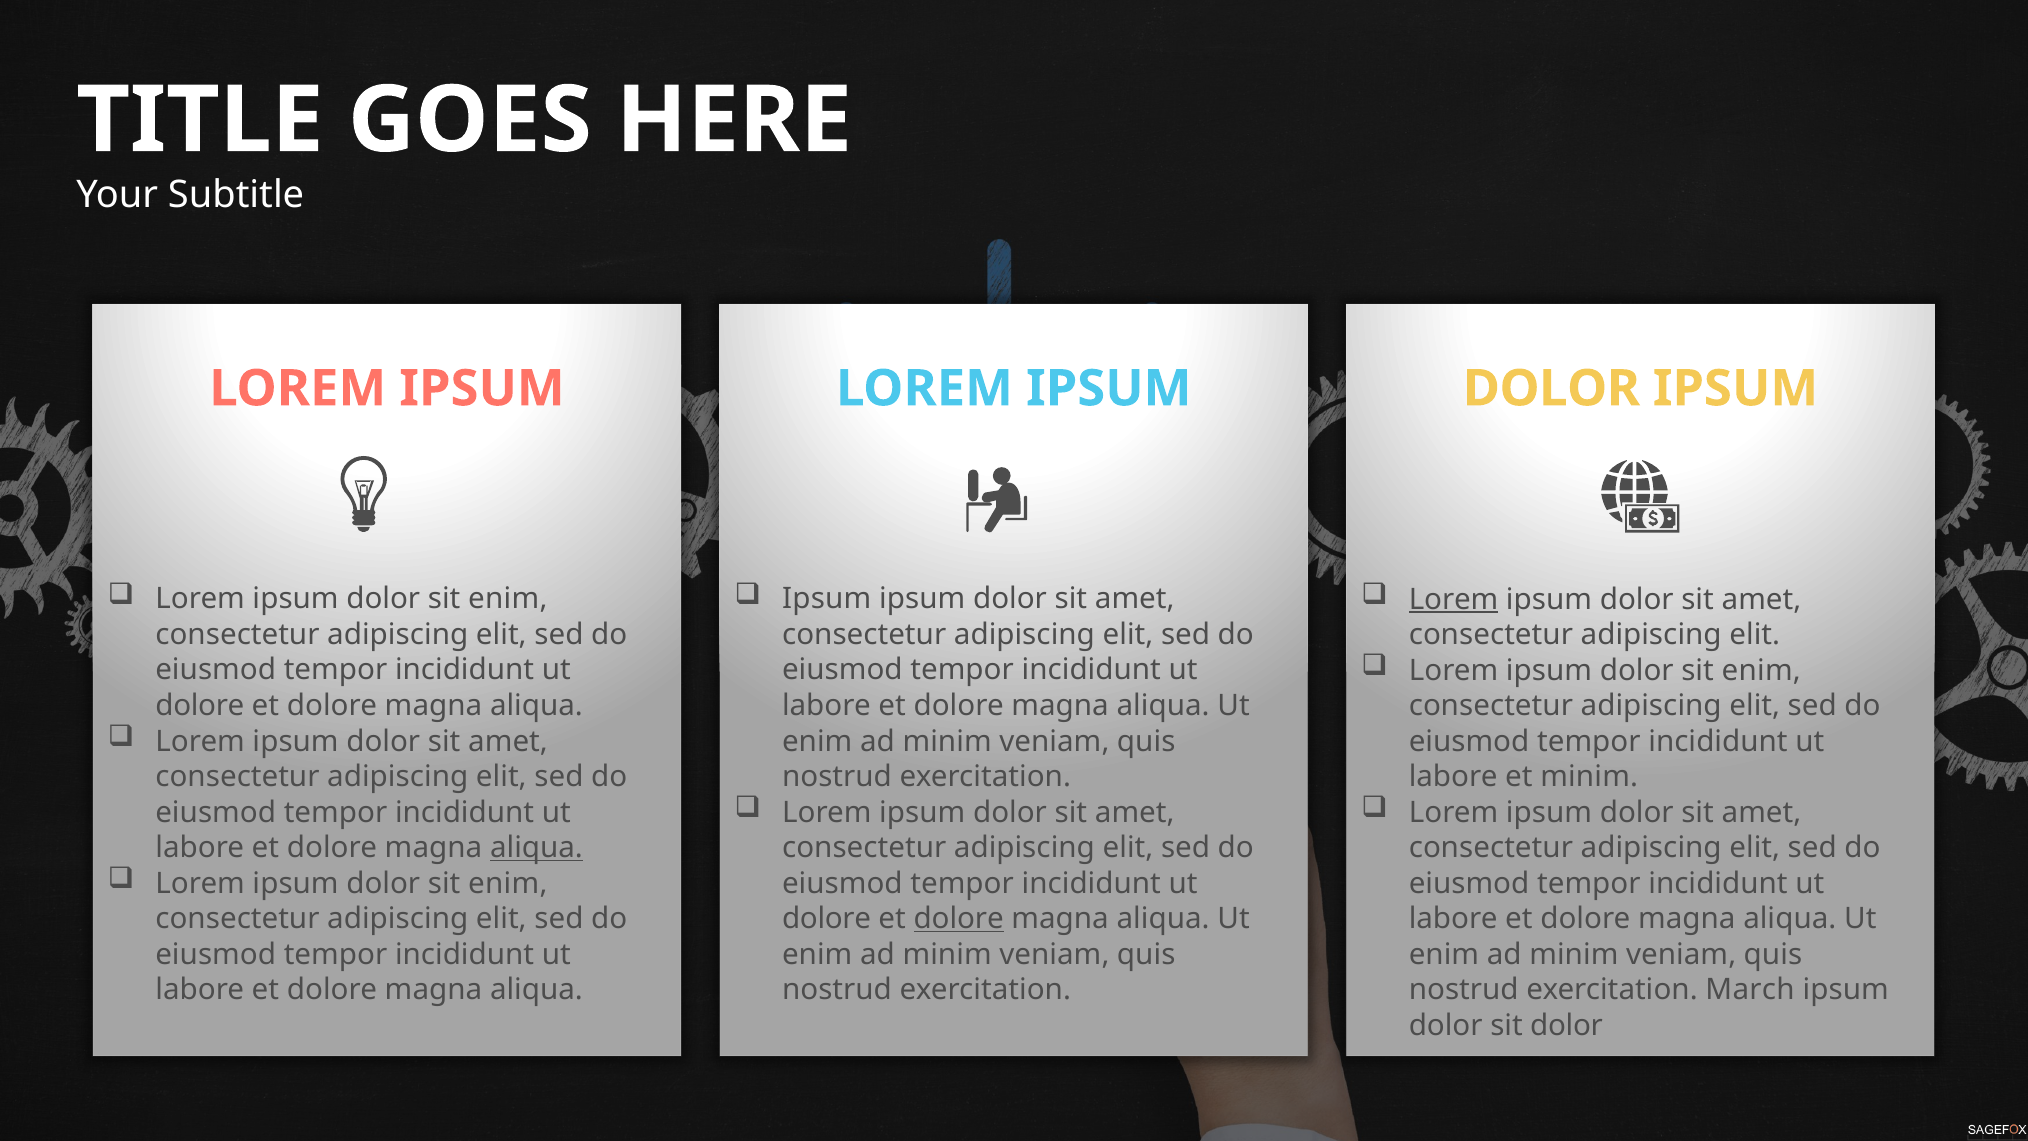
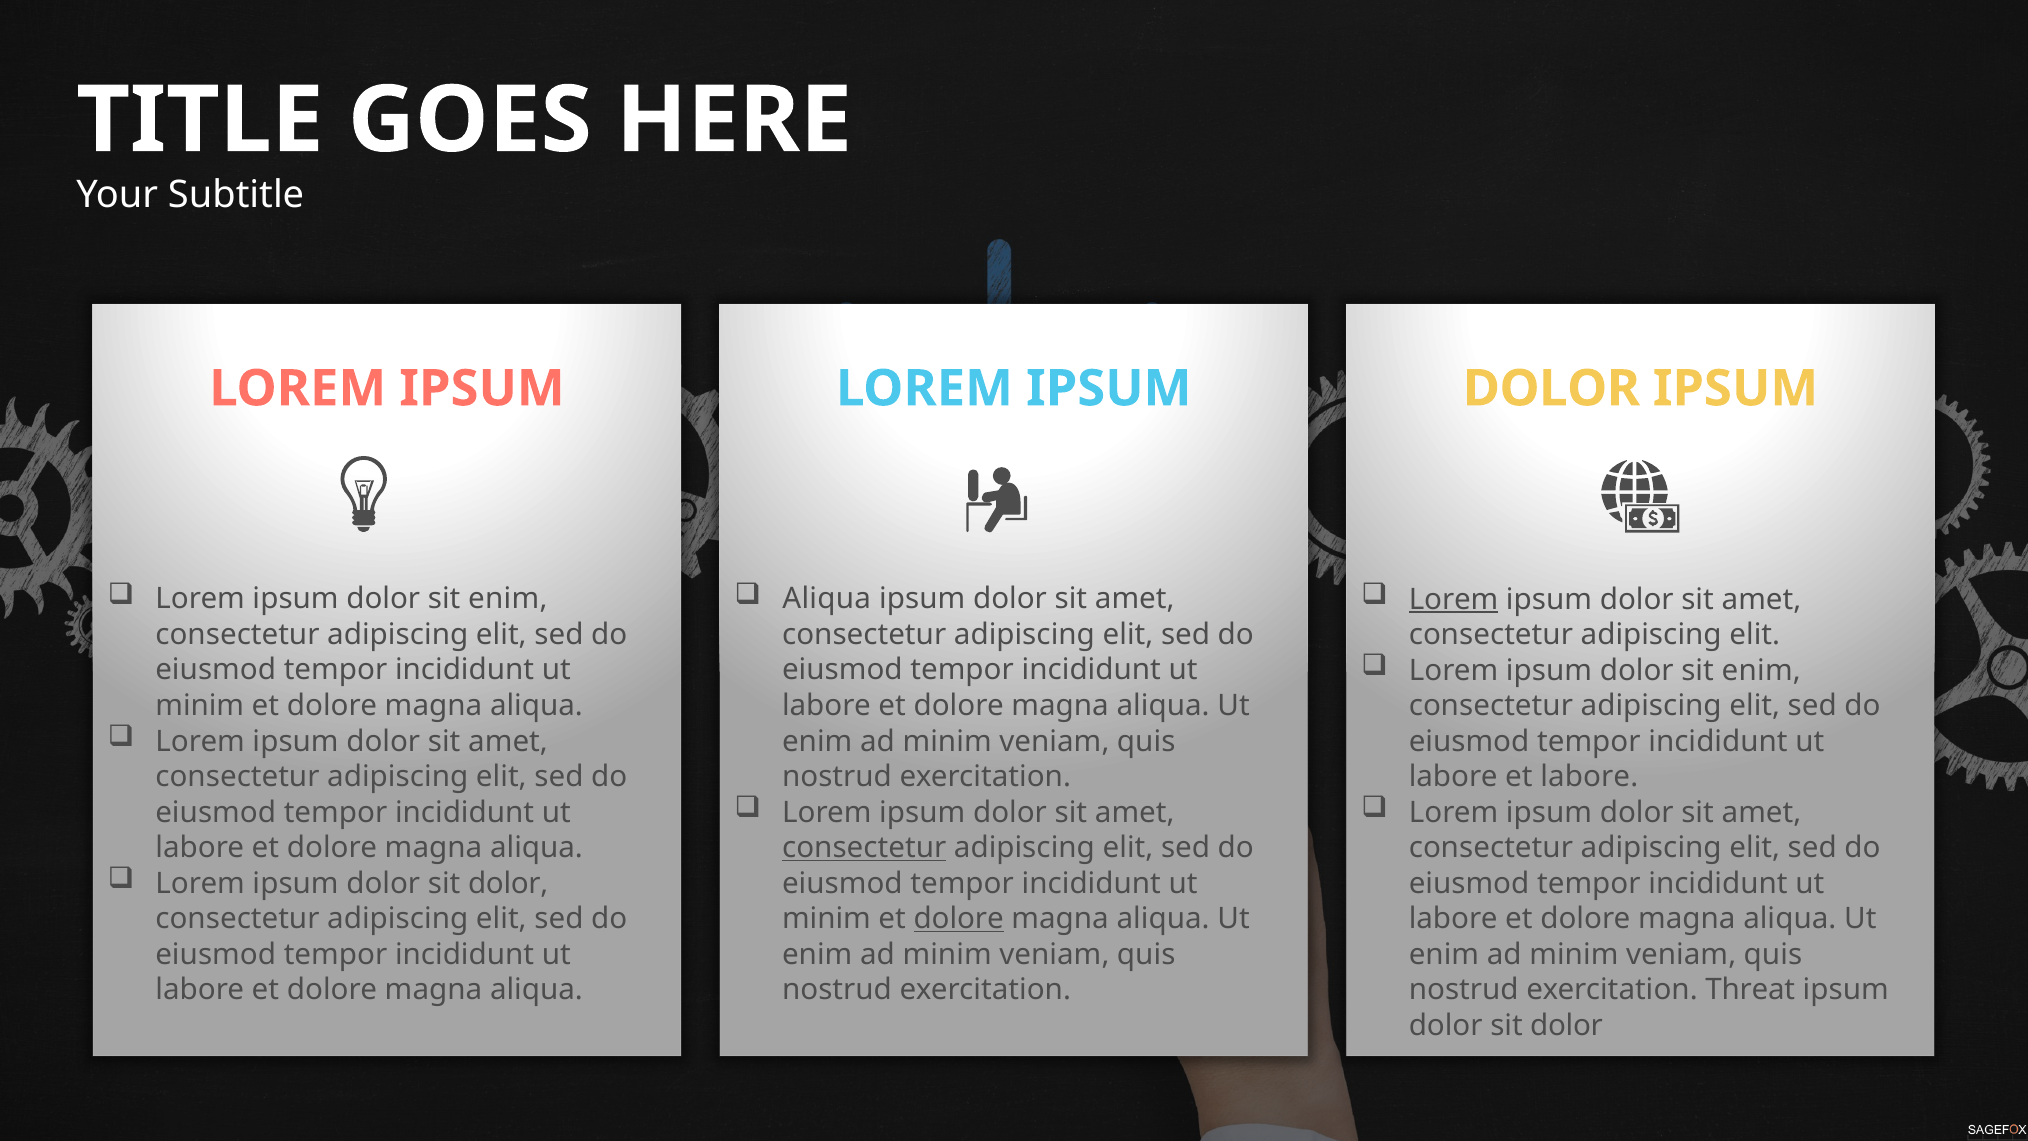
Ipsum: Ipsum -> Aliqua (827, 599)
dolore: dolore -> minim (200, 706)
et minim: minim -> labore (1589, 777)
aliqua underline: present -> none (536, 848)
consectetur underline: none -> present (864, 848)
enim: enim -> dolor (508, 883)
dolore: dolore -> minim (826, 919)
March: March -> Threat (1750, 990)
